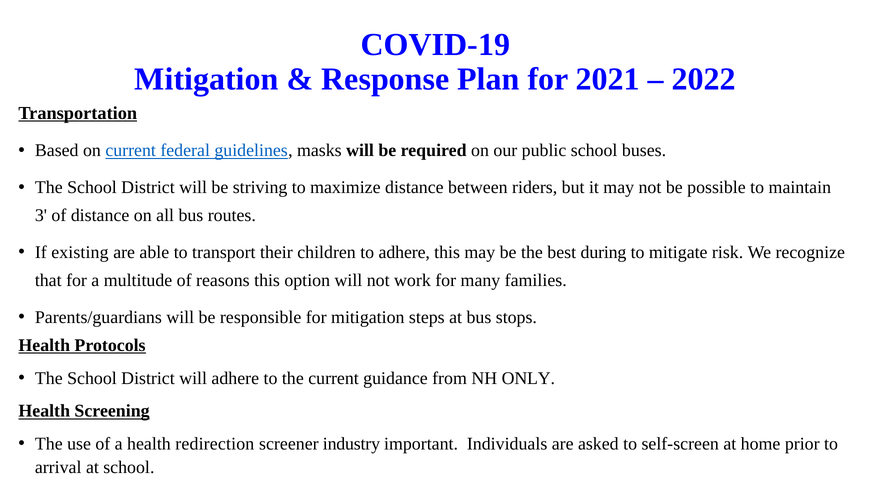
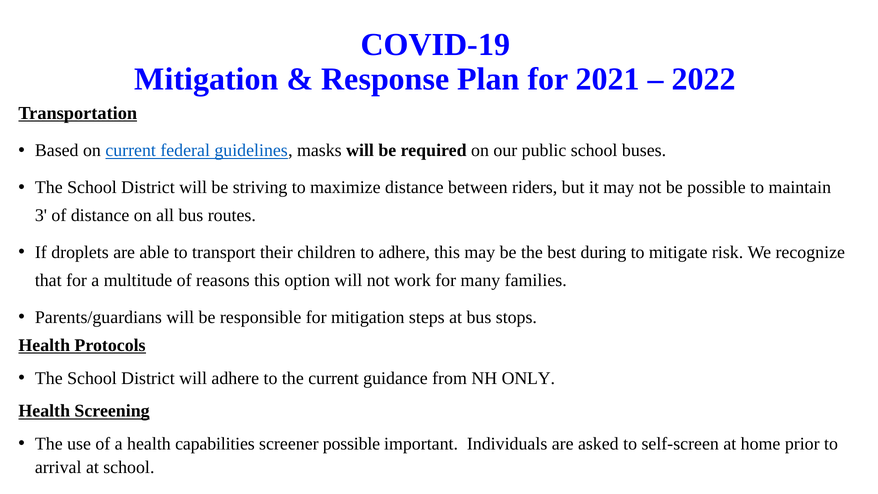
existing: existing -> droplets (80, 252)
redirection: redirection -> capabilities (215, 444)
screener industry: industry -> possible (351, 444)
